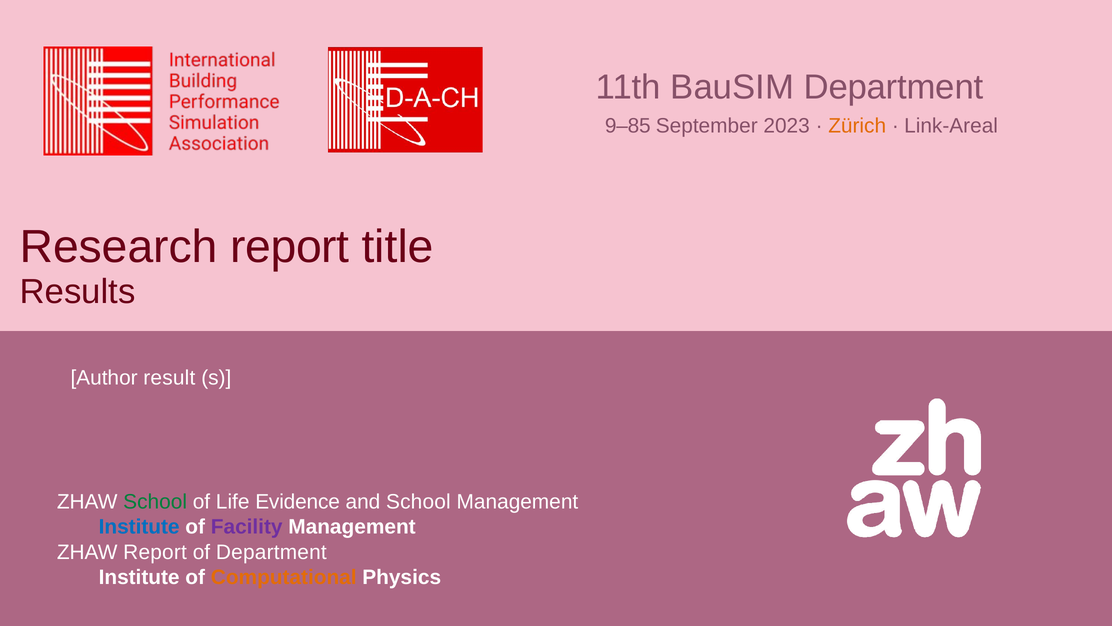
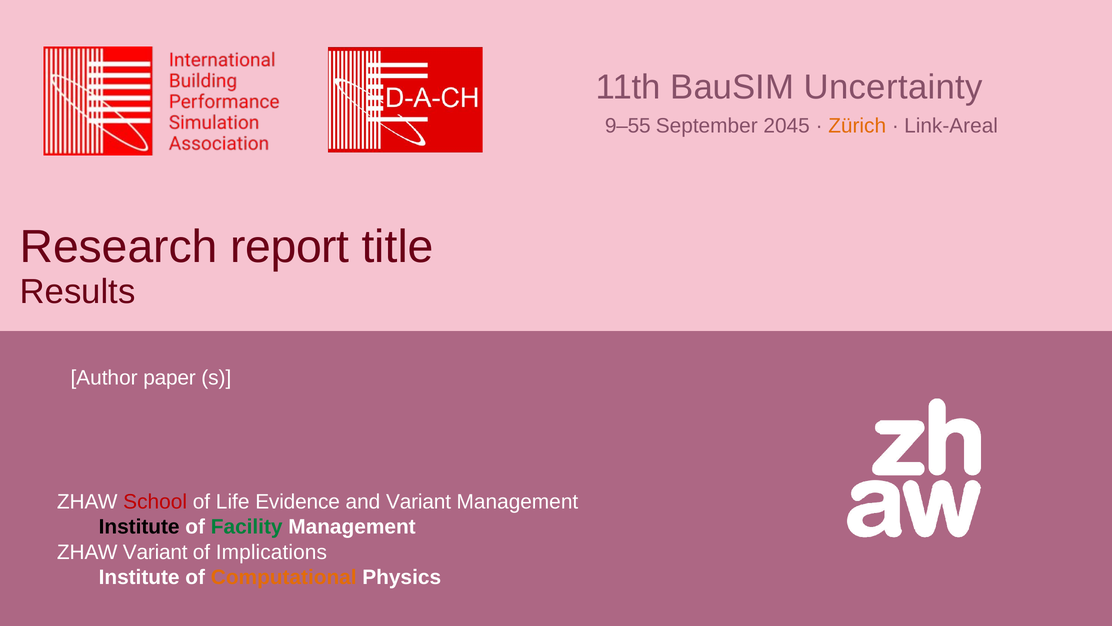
BauSIM Department: Department -> Uncertainty (893, 87)
9–85: 9–85 -> 9–55 (628, 126)
2023: 2023 -> 2045 (787, 126)
result: result -> paper (170, 378)
School colour: green -> red (155, 502)
and School: School -> Variant (419, 502)
Institute colour: blue -> black (139, 527)
Facility colour: purple -> green (247, 527)
ZHAW Report: Report -> Variant (155, 552)
of Department: Department -> Implications (271, 552)
